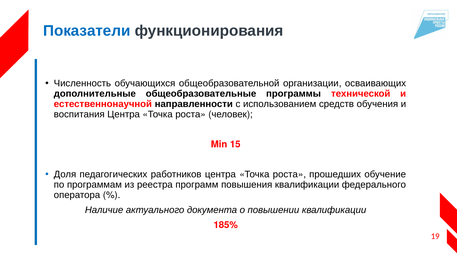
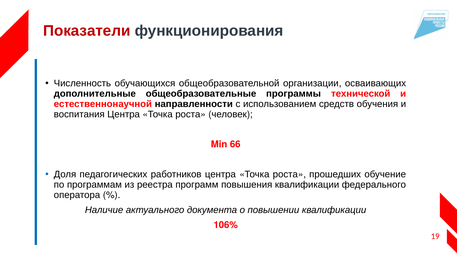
Показатели colour: blue -> red (87, 31)
15: 15 -> 66 (235, 144)
185%: 185% -> 106% (226, 225)
